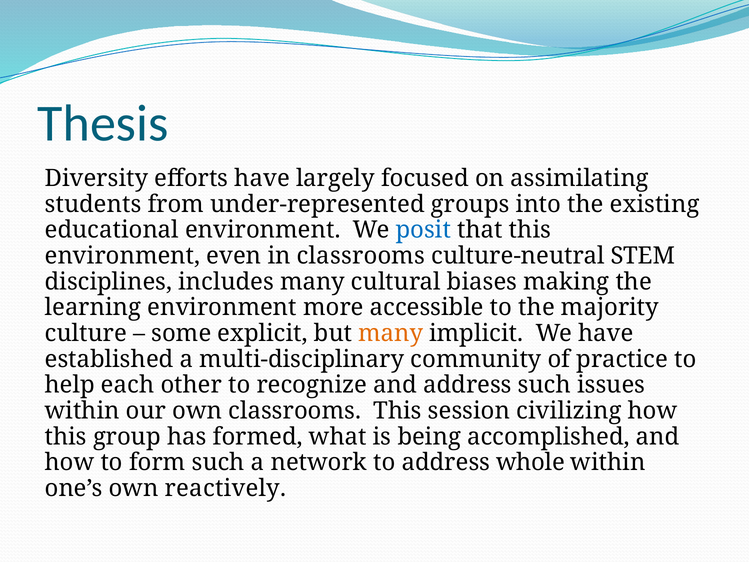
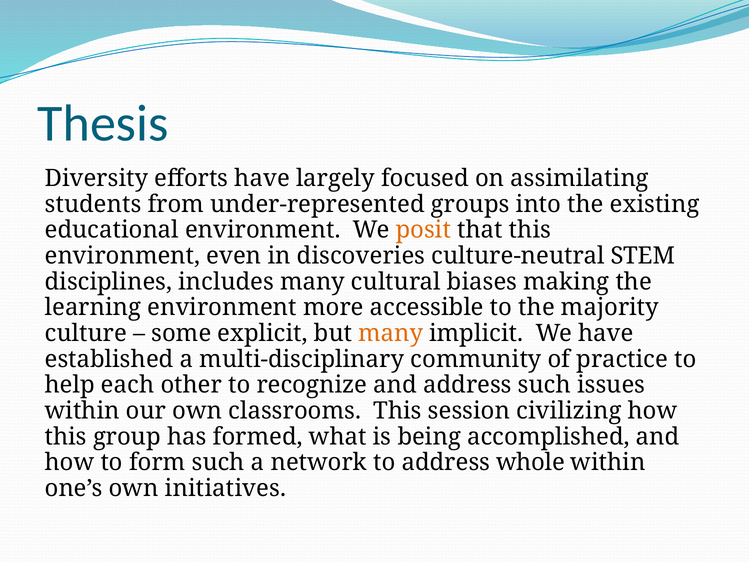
posit colour: blue -> orange (423, 230)
in classrooms: classrooms -> discoveries (361, 256)
reactively: reactively -> initiatives (225, 488)
